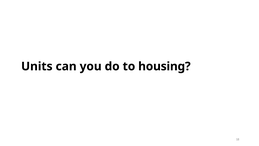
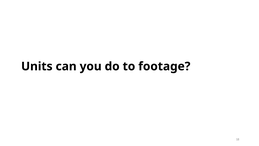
housing: housing -> footage (164, 66)
